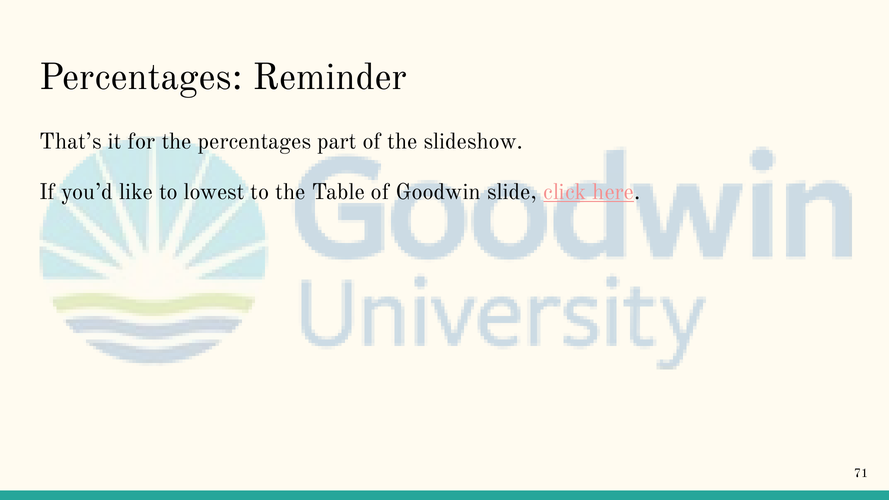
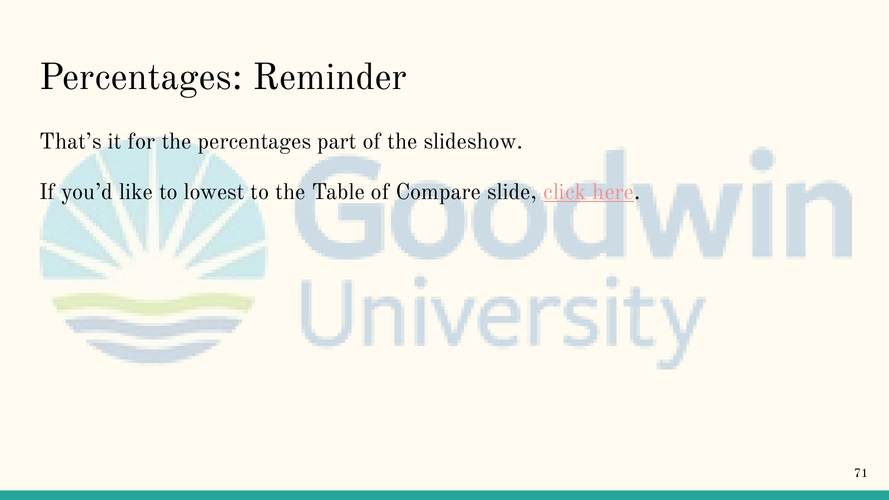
Goodwin: Goodwin -> Compare (438, 192)
